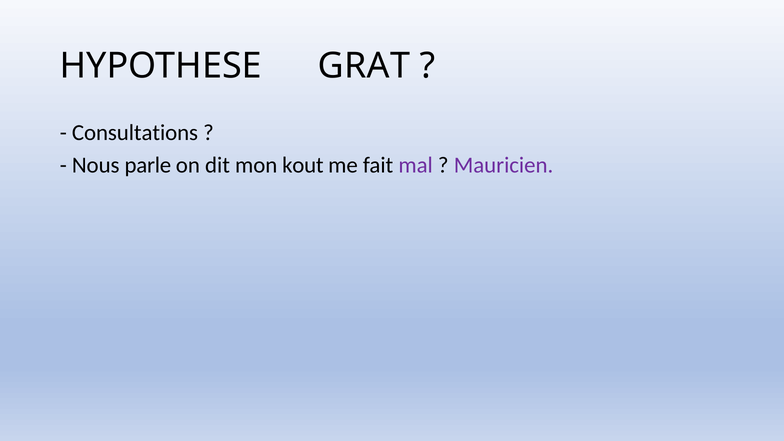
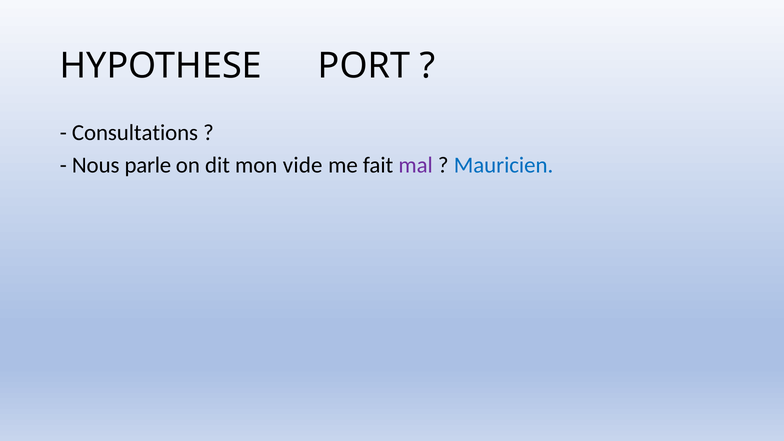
GRAT: GRAT -> PORT (364, 66)
kout: kout -> vide (303, 165)
Mauricien colour: purple -> blue (504, 165)
